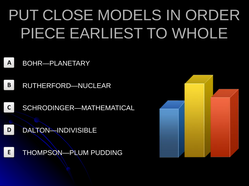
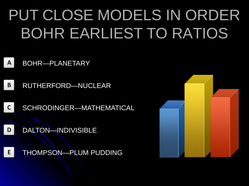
PIECE: PIECE -> BOHR (43, 34)
WHOLE: WHOLE -> RATIOS (200, 34)
